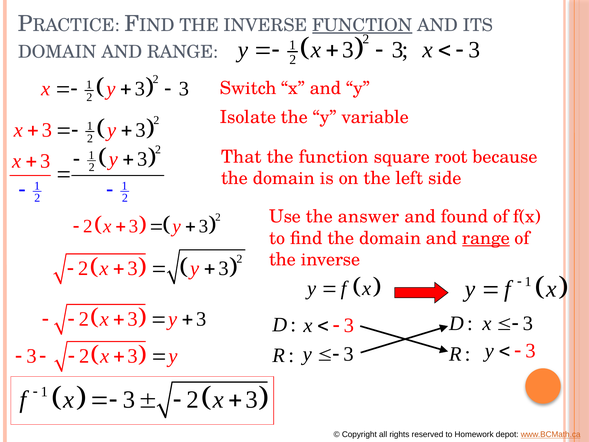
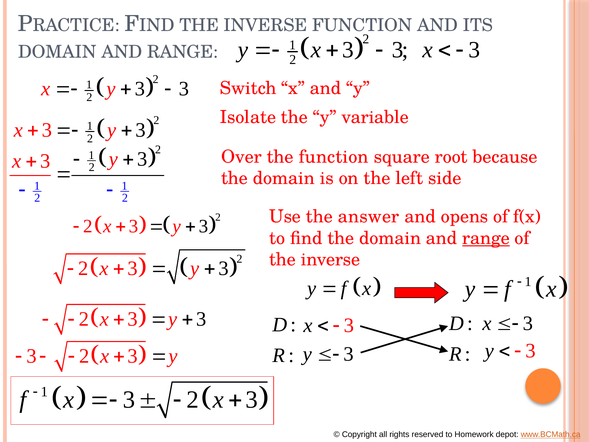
FUNCTION underline: present -> none (362, 25)
That: That -> Over (241, 157)
found: found -> opens (465, 216)
